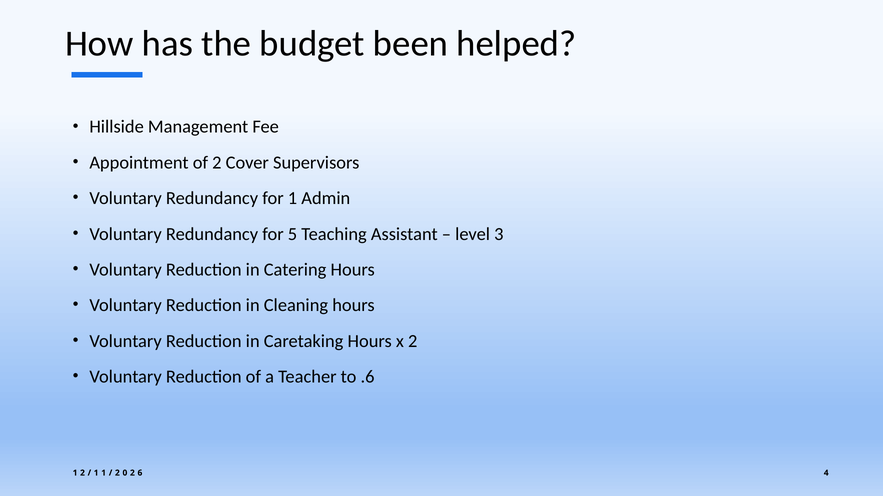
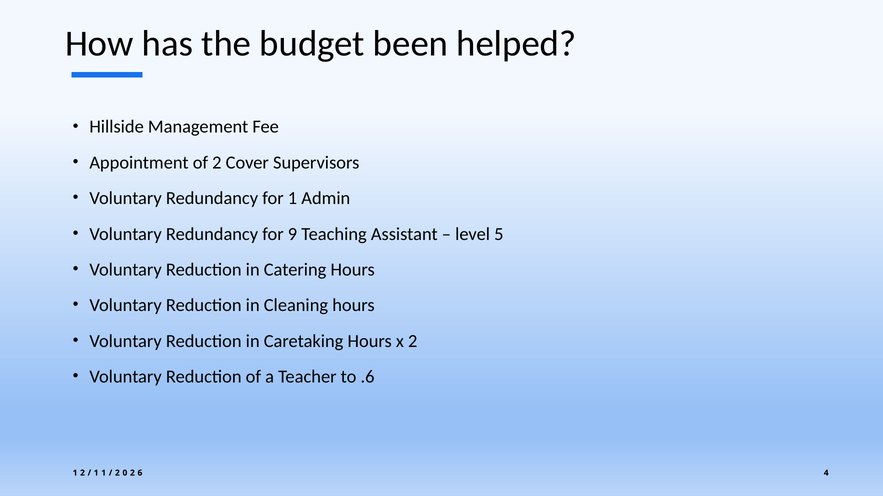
5: 5 -> 9 (293, 234)
3: 3 -> 5 (499, 234)
